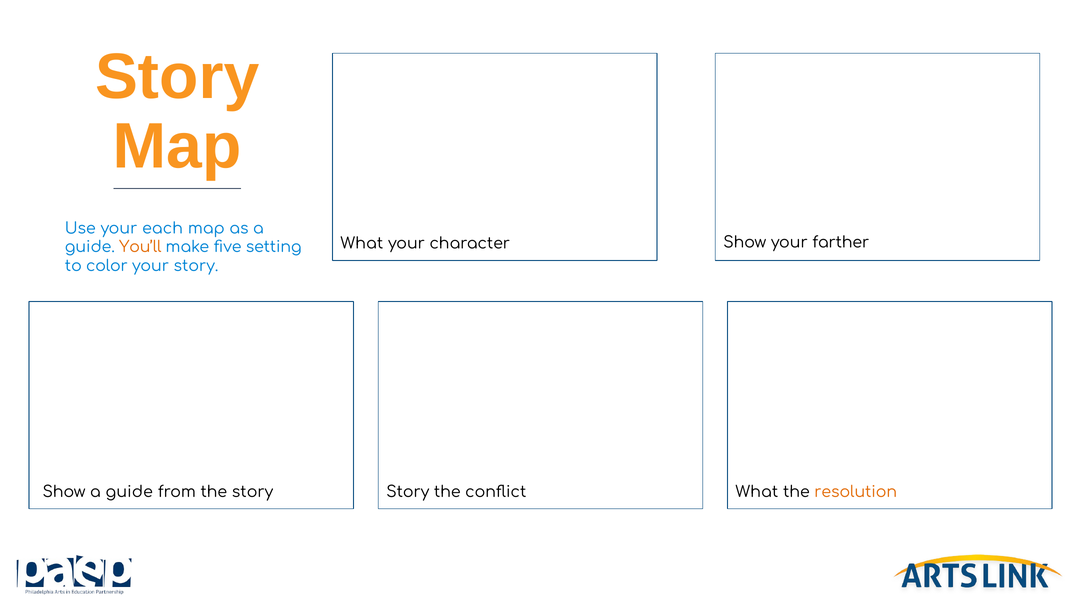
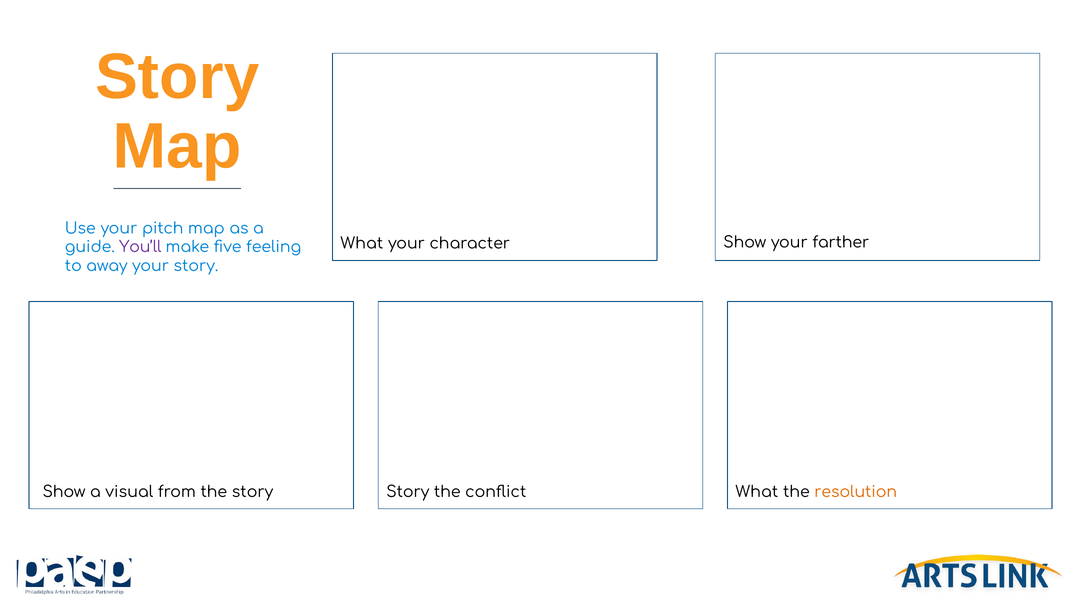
each: each -> pitch (163, 228)
You’ll colour: orange -> purple (140, 247)
setting: setting -> feeling (274, 247)
color: color -> away (107, 266)
Show a guide: guide -> visual (129, 492)
